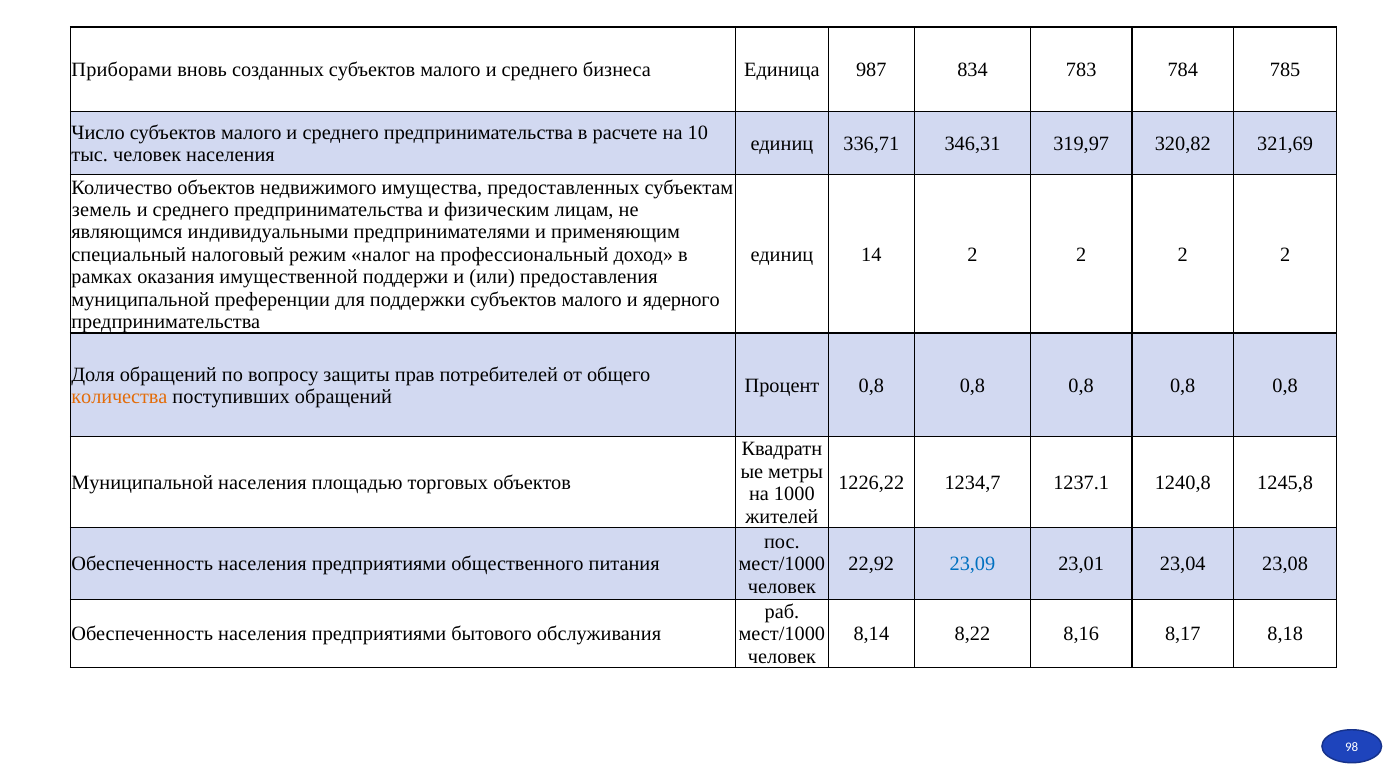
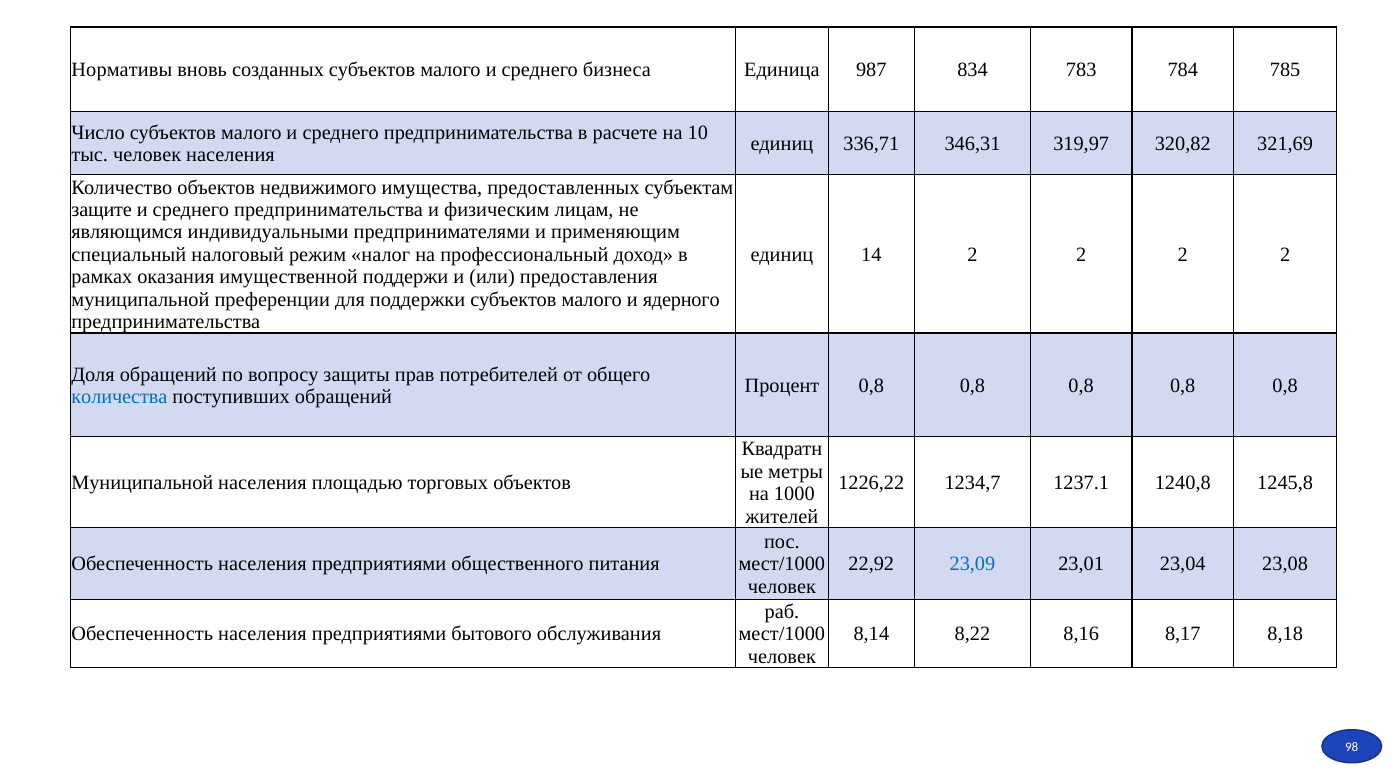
Приборами: Приборами -> Нормативы (122, 70)
земель: земель -> защите (102, 210)
количества colour: orange -> blue (119, 397)
